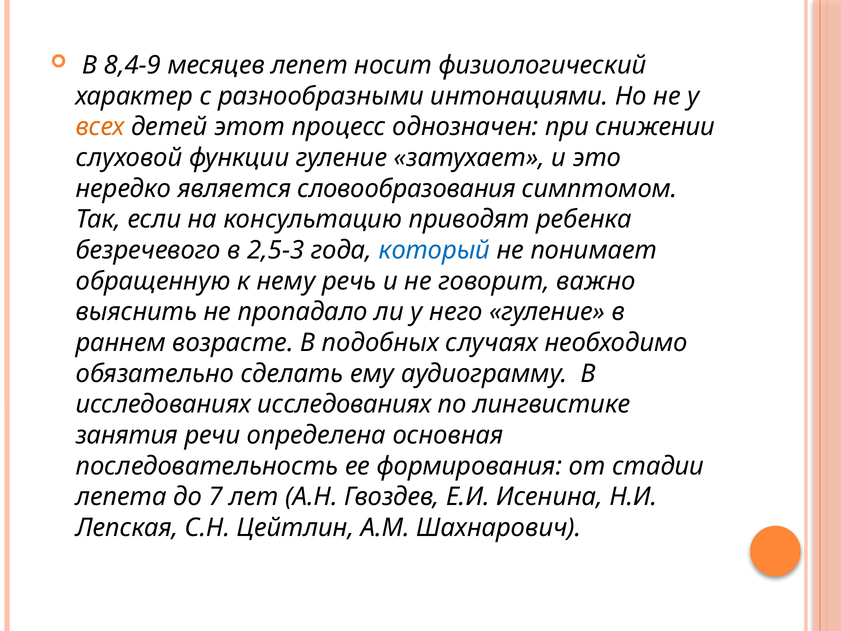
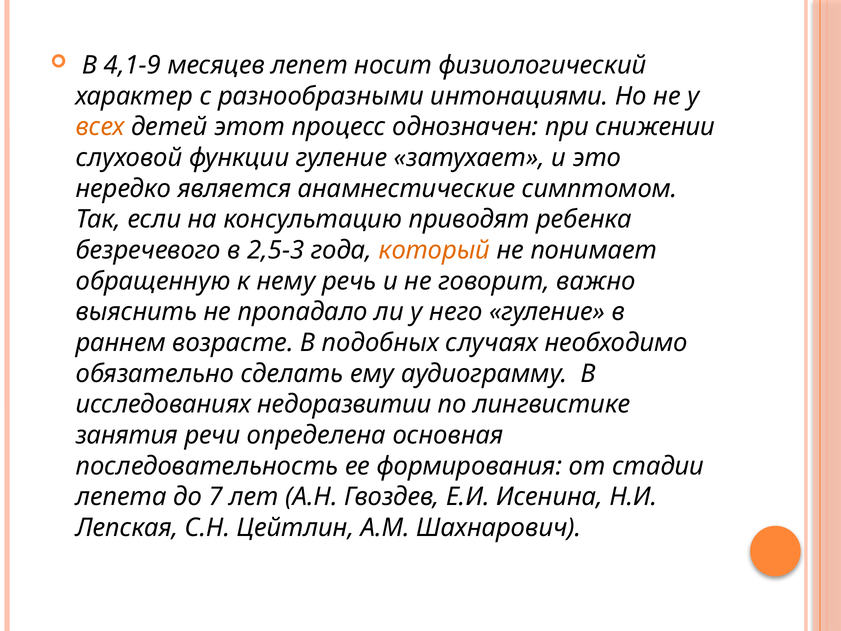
8,4-9: 8,4-9 -> 4,1-9 (132, 65)
словообразования: словообразования -> анамнестические (407, 189)
который colour: blue -> orange (434, 250)
исследованиях исследованиях: исследованиях -> недоразвитии (344, 404)
